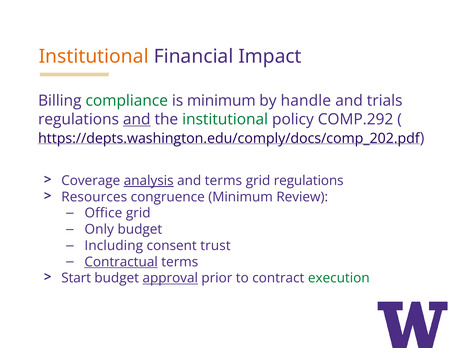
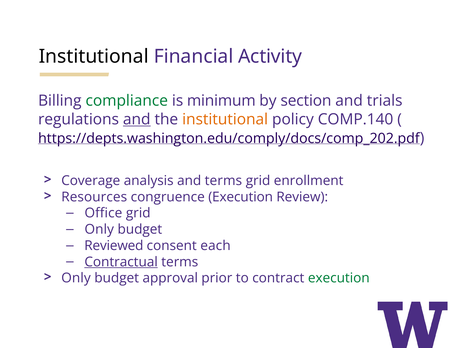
Institutional colour: orange -> black (94, 56)
Impact: Impact -> Activity (270, 56)
handle: handle -> section (306, 101)
institutional colour: green -> orange (225, 119)
COMP.292: COMP.292 -> COMP.140 (356, 119)
analysis underline: present -> none (149, 181)
grid regulations: regulations -> enrollment (309, 181)
congruence Minimum: Minimum -> Execution (241, 197)
Including: Including -> Reviewed (114, 246)
trust: trust -> each (216, 246)
Start: Start -> Only (76, 278)
approval underline: present -> none (170, 278)
